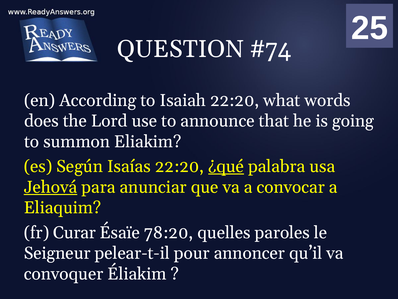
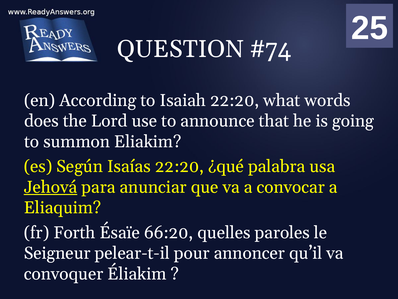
¿qué underline: present -> none (226, 166)
Curar: Curar -> Forth (74, 232)
78:20: 78:20 -> 66:20 (169, 232)
